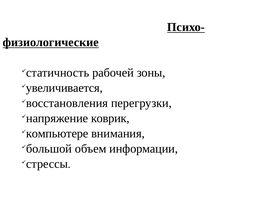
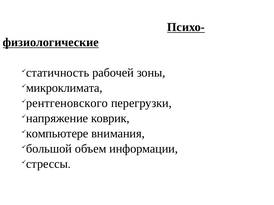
увеличивается: увеличивается -> микроклимата (64, 88)
восстановления: восстановления -> рентгеновского (67, 103)
